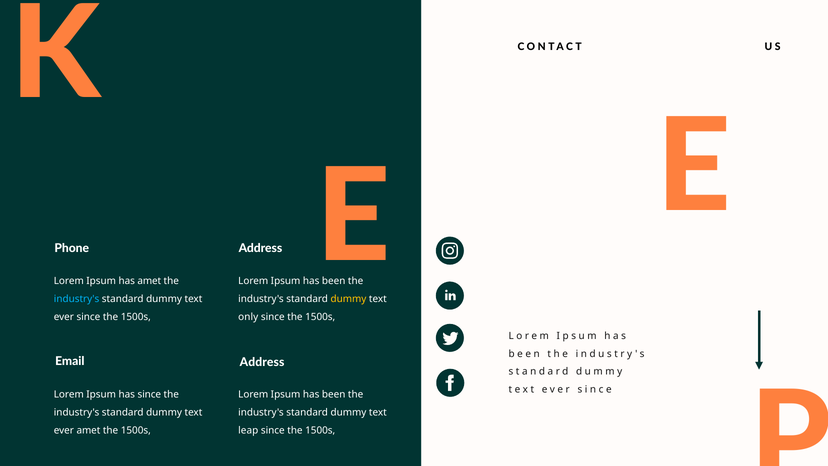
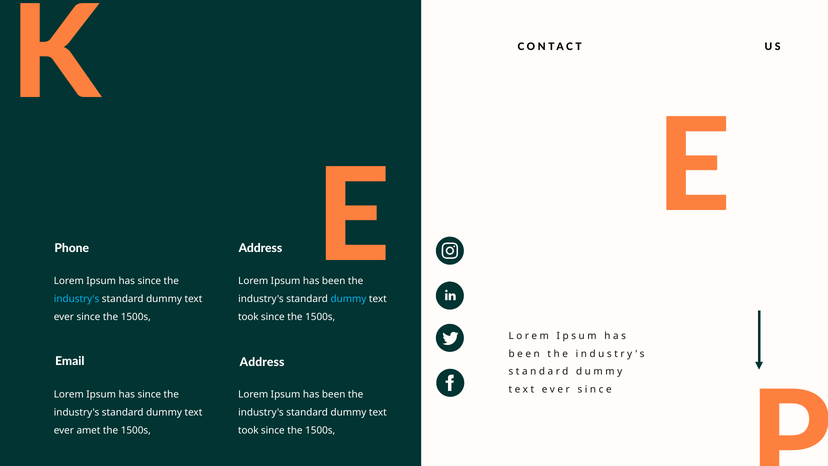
amet: amet -> since (149, 281)
dummy colour: yellow -> light blue (348, 299)
only: only -> took (248, 317)
leap: leap -> took (248, 430)
